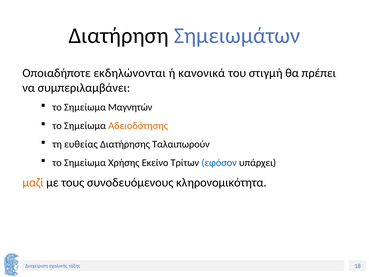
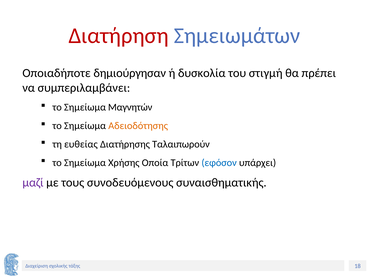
Διατήρηση colour: black -> red (119, 36)
εκδηλώνονται: εκδηλώνονται -> δημιούργησαν (130, 73)
κανονικά: κανονικά -> δυσκολία (202, 73)
Εκείνο: Εκείνο -> Οποία (155, 163)
μαζί colour: orange -> purple (33, 182)
κληρονομικότητα: κληρονομικότητα -> συναισθηματικής (221, 182)
